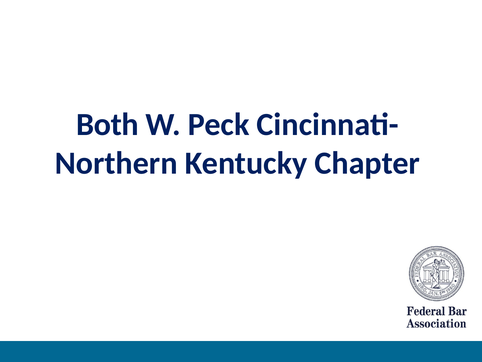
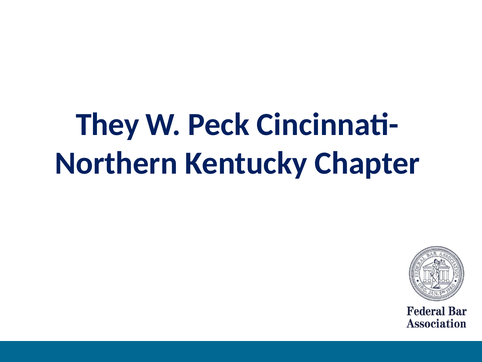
Both: Both -> They (107, 124)
